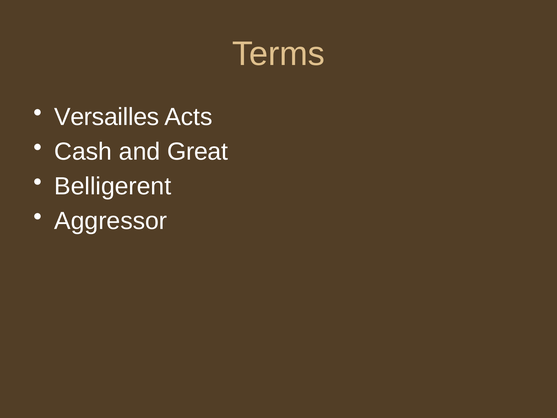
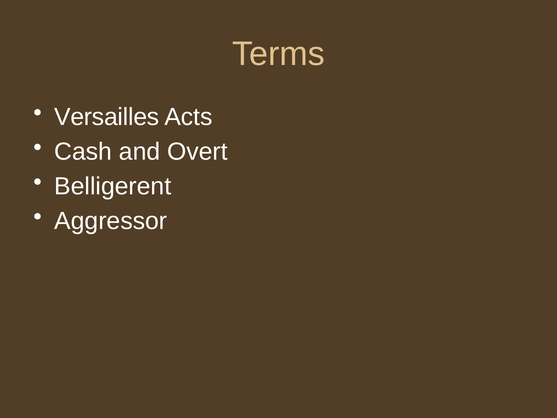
Great: Great -> Overt (197, 152)
